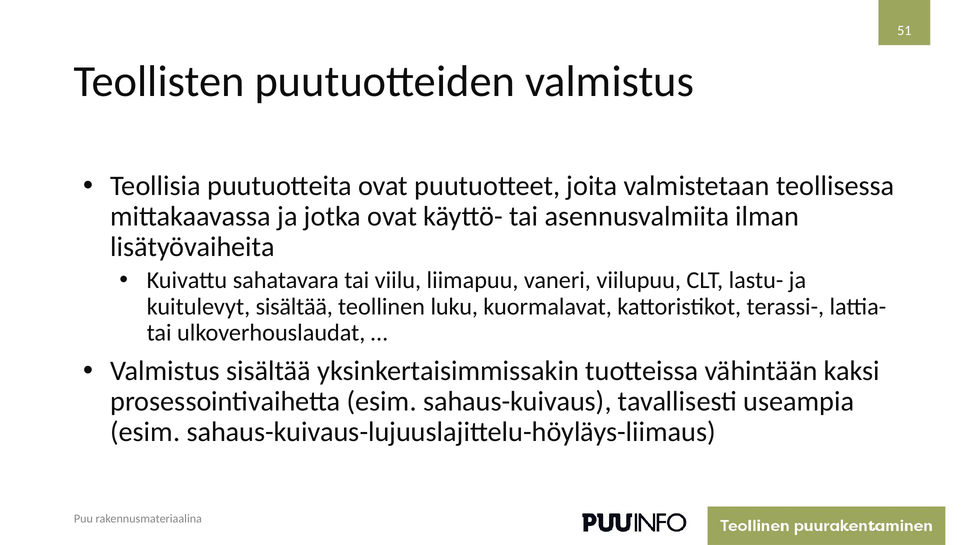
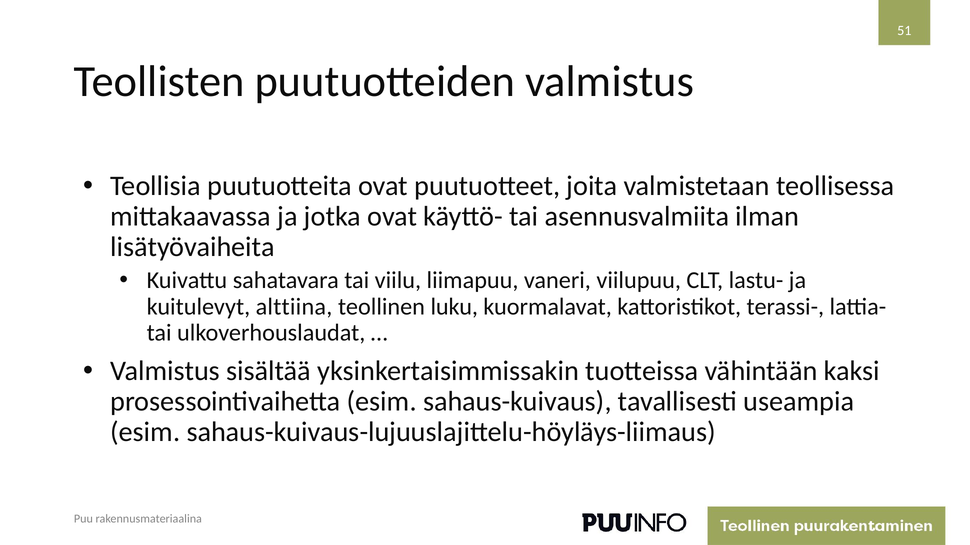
kuitulevyt sisältää: sisältää -> alttiina (294, 307)
